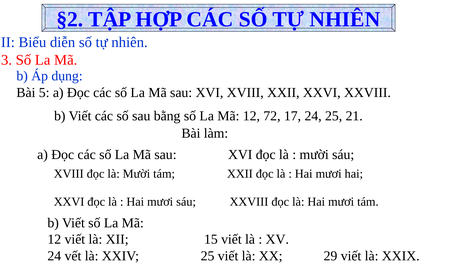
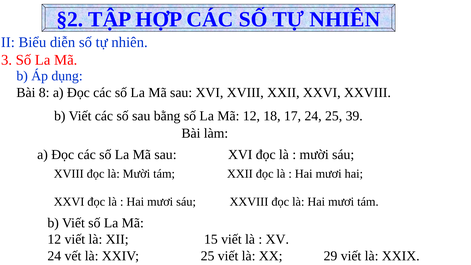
5: 5 -> 8 (44, 93)
72: 72 -> 18 (272, 116)
21: 21 -> 39 (354, 116)
